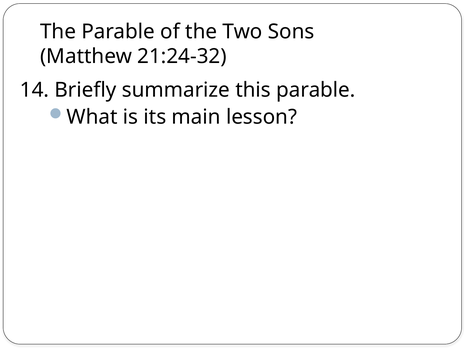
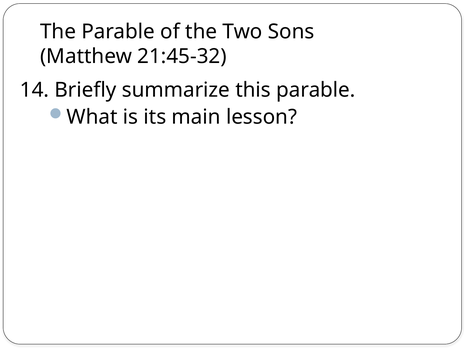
21:24-32: 21:24-32 -> 21:45-32 (182, 56)
